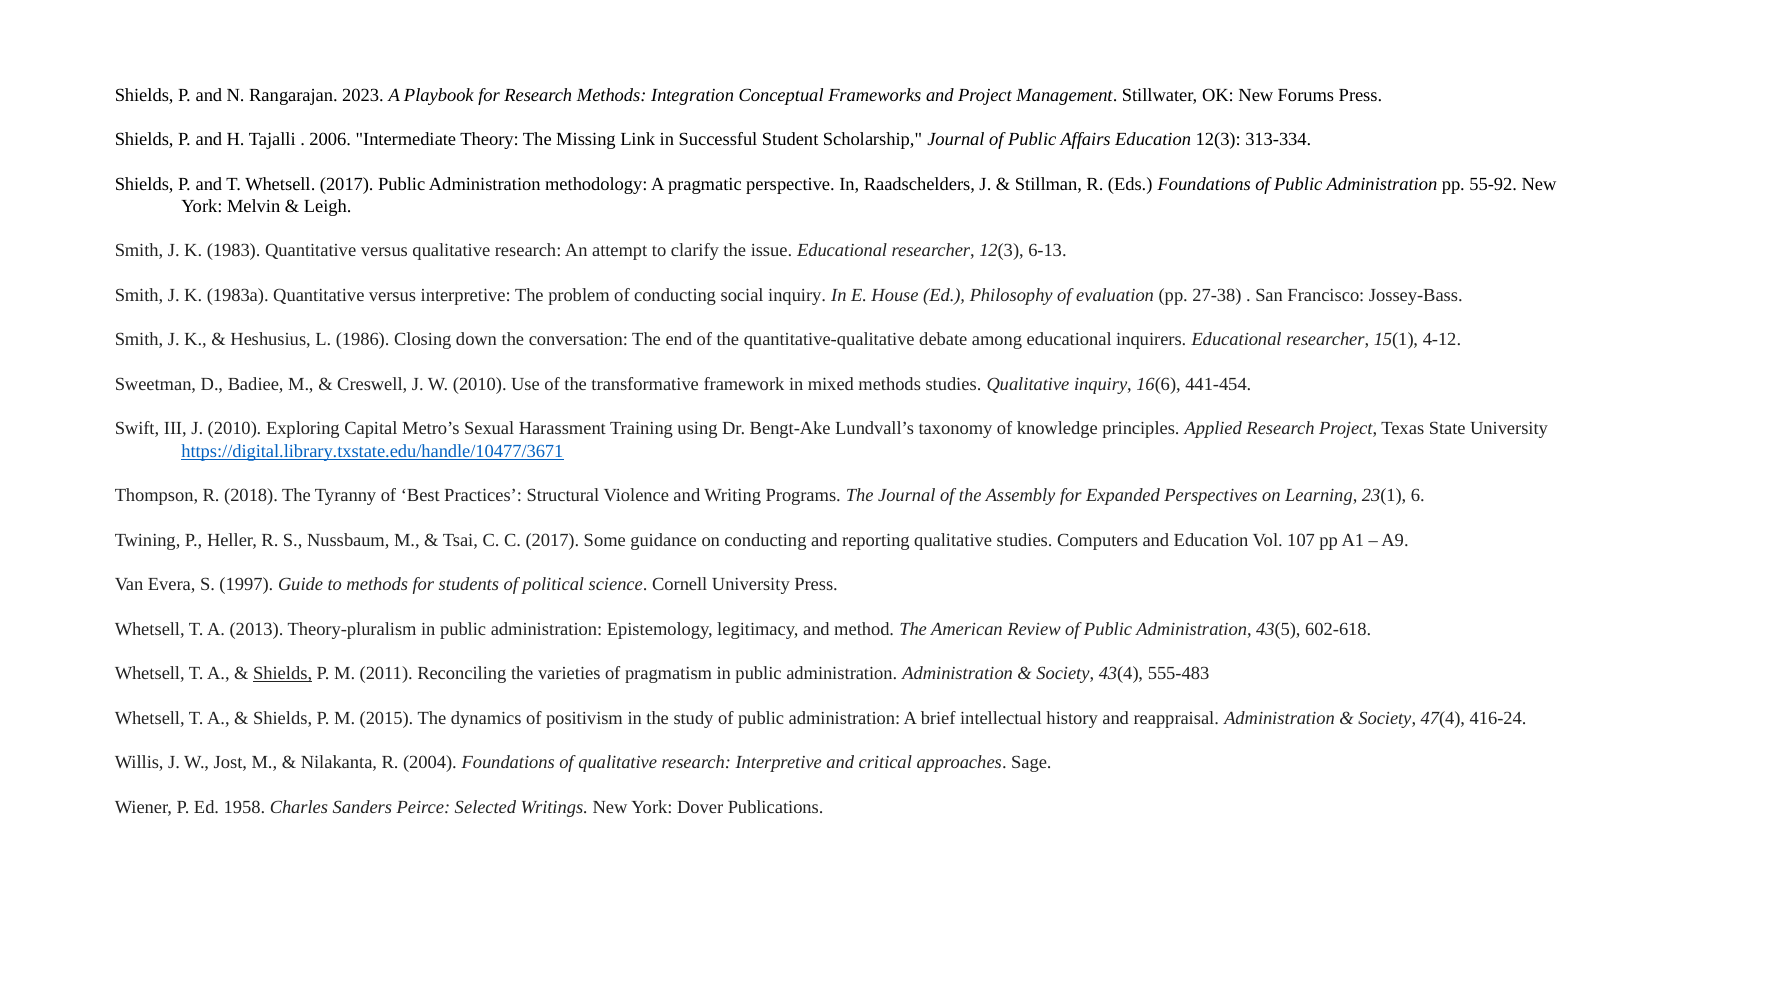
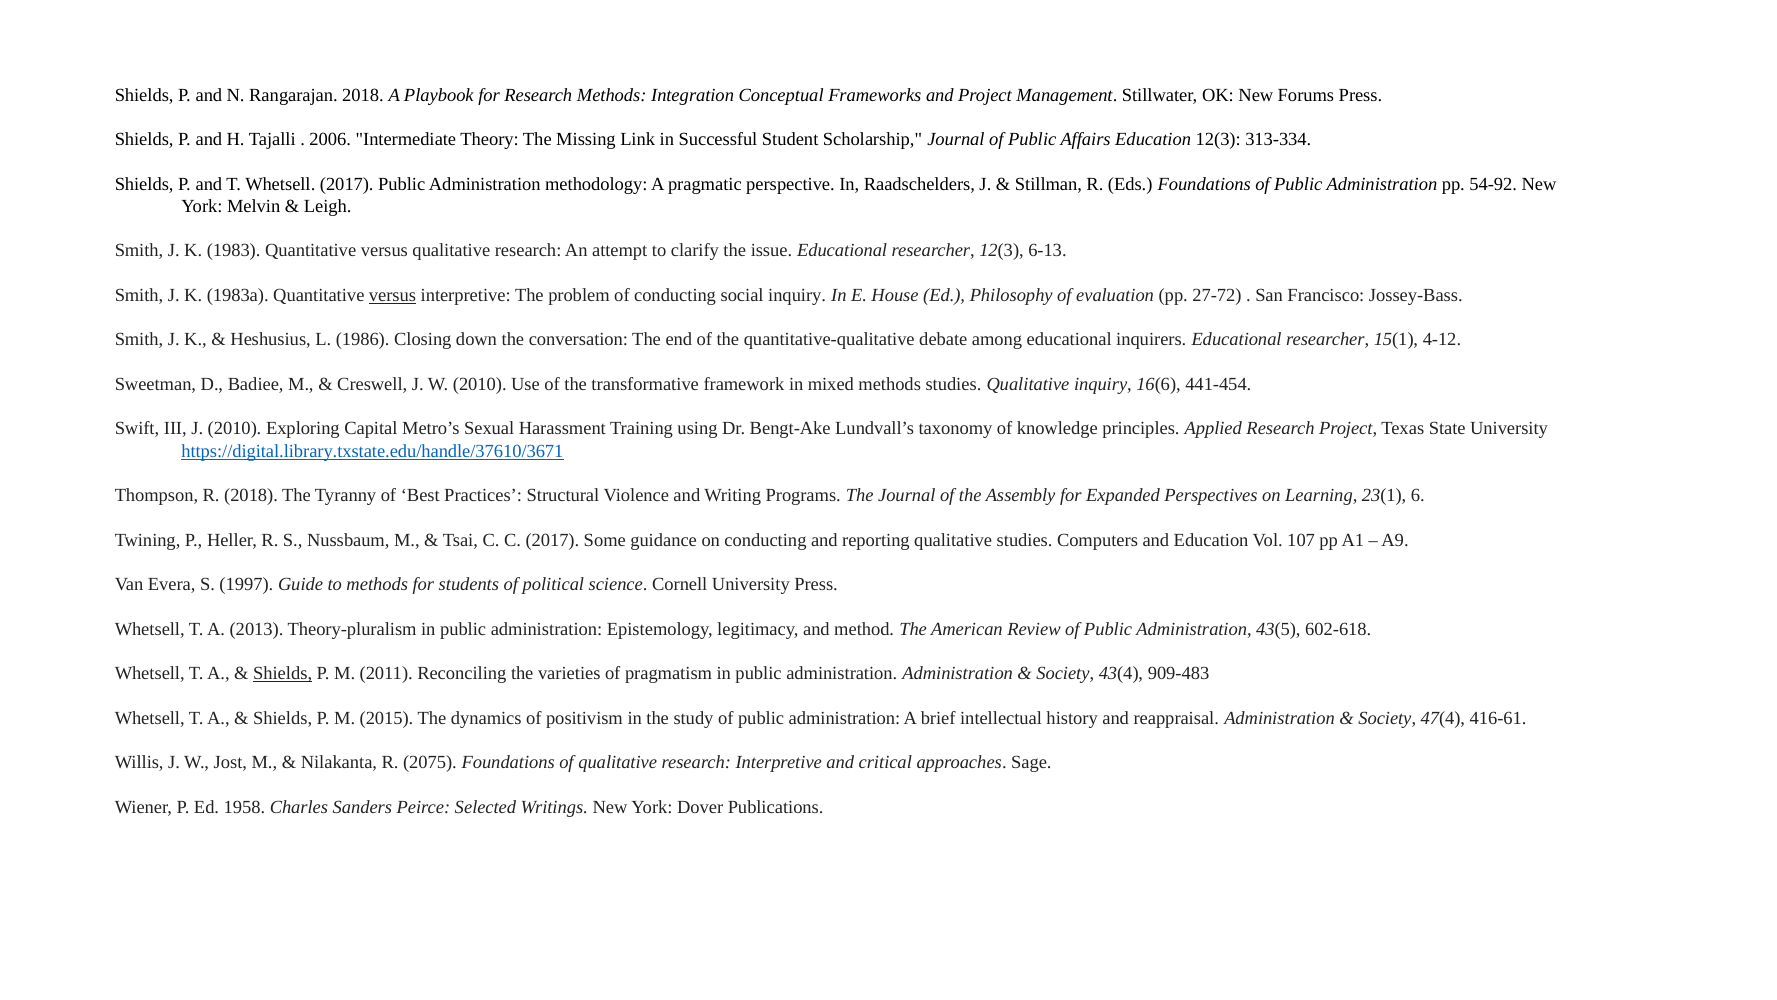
Rangarajan 2023: 2023 -> 2018 (363, 95)
55-92: 55-92 -> 54-92 (1493, 184)
versus underline: none -> present (393, 295)
27-38: 27-38 -> 27-72 (1217, 295)
https://digital.library.txstate.edu/handle/10477/3671: https://digital.library.txstate.edu/handle/10477/3671 -> https://digital.library.txstate.edu/handle/37610/3671 (372, 451)
555-483: 555-483 -> 909-483 (1179, 673)
416-24: 416-24 -> 416-61 (1498, 718)
2004: 2004 -> 2075 (430, 762)
